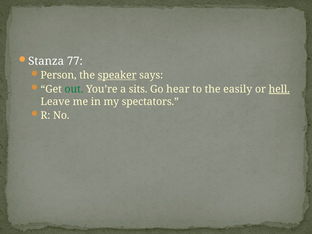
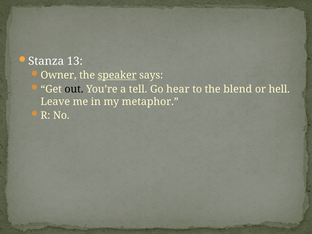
77: 77 -> 13 (75, 61)
Person: Person -> Owner (59, 75)
out colour: green -> black (74, 89)
sits: sits -> tell (138, 89)
easily: easily -> blend (238, 89)
hell underline: present -> none (279, 89)
spectators: spectators -> metaphor (150, 102)
